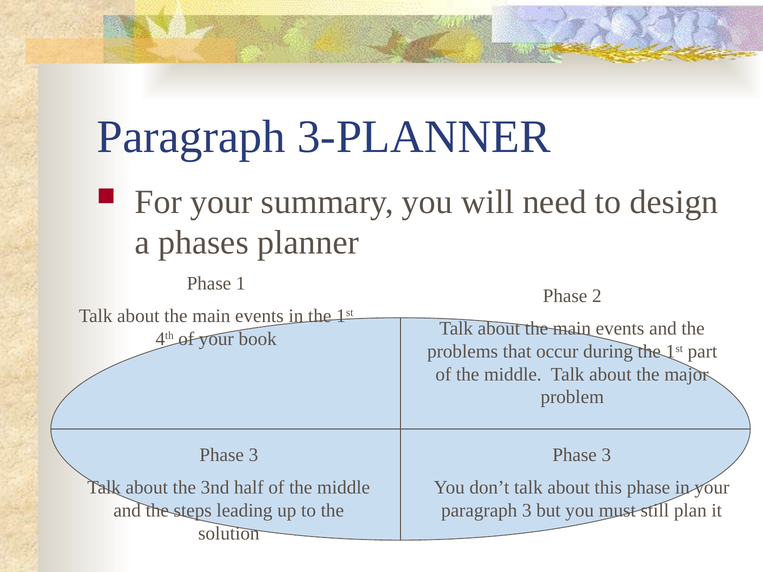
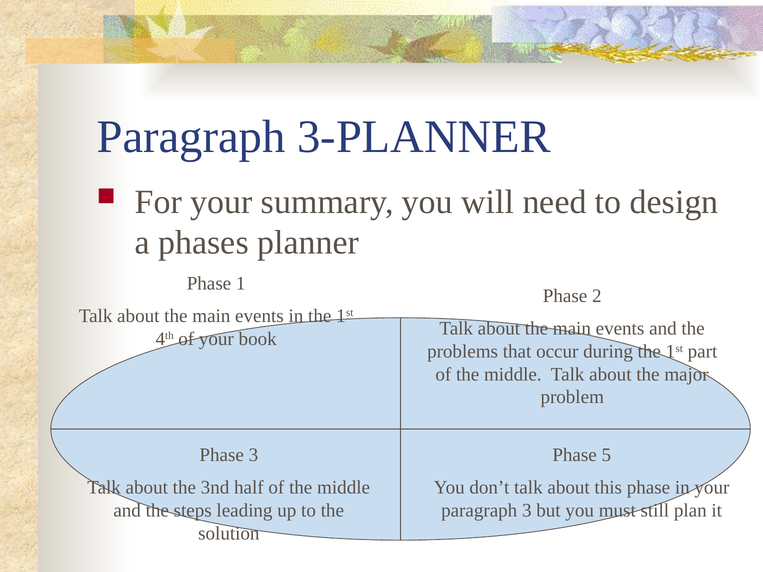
3: 3 -> 5 (606, 455)
